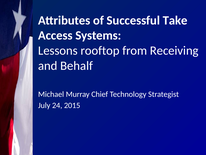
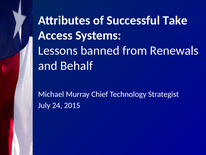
rooftop: rooftop -> banned (100, 50)
Receiving: Receiving -> Renewals (174, 50)
